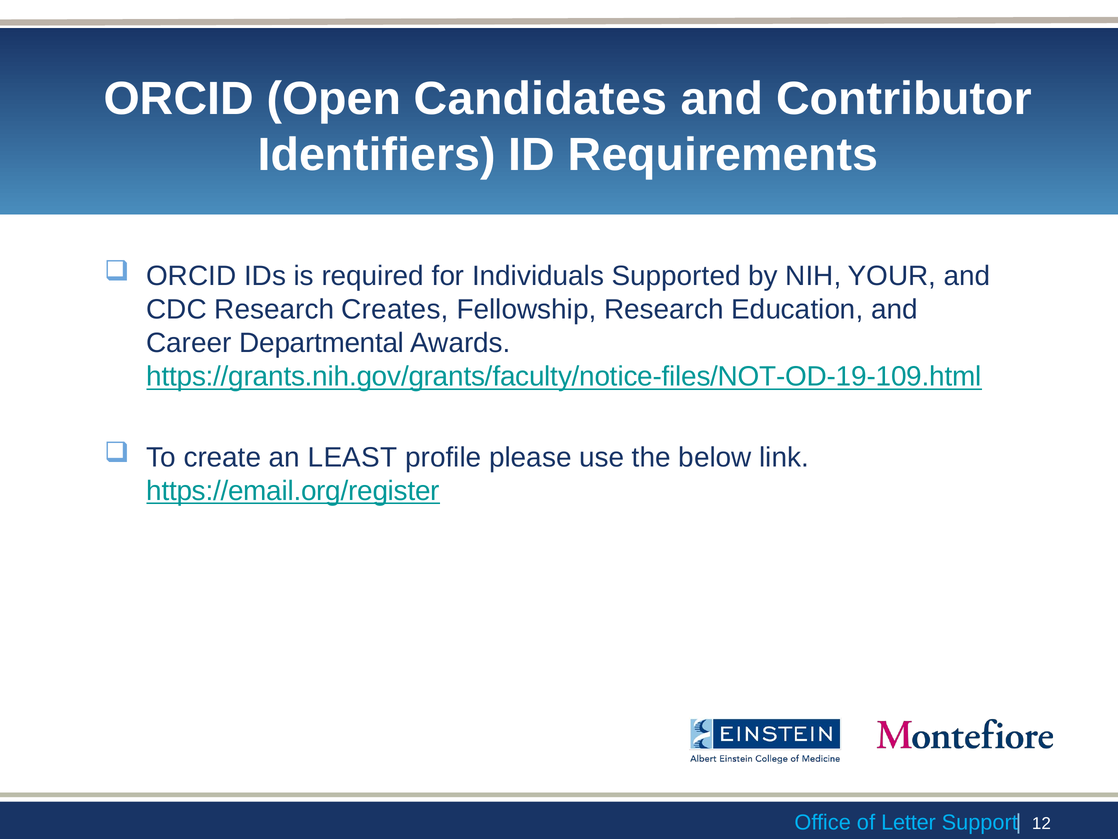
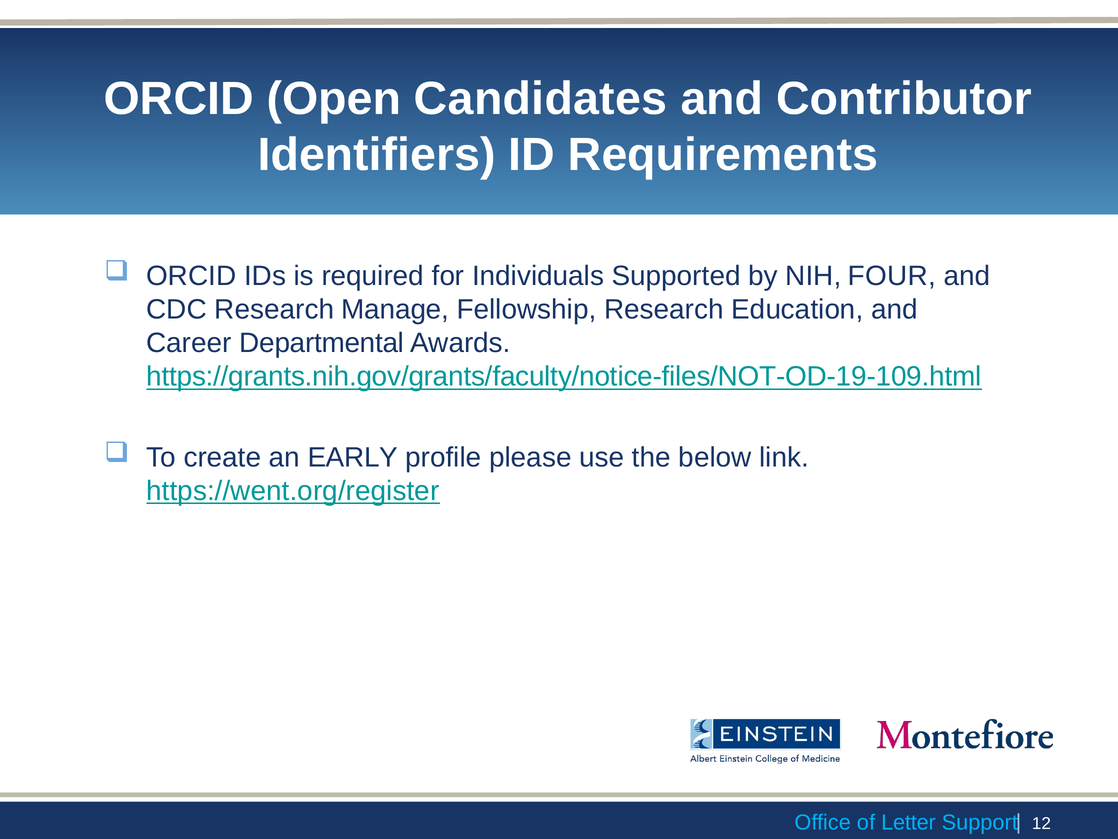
YOUR: YOUR -> FOUR (892, 276)
Creates: Creates -> Manage (395, 309)
LEAST: LEAST -> EARLY (353, 457)
https://email.org/register: https://email.org/register -> https://went.org/register (293, 491)
